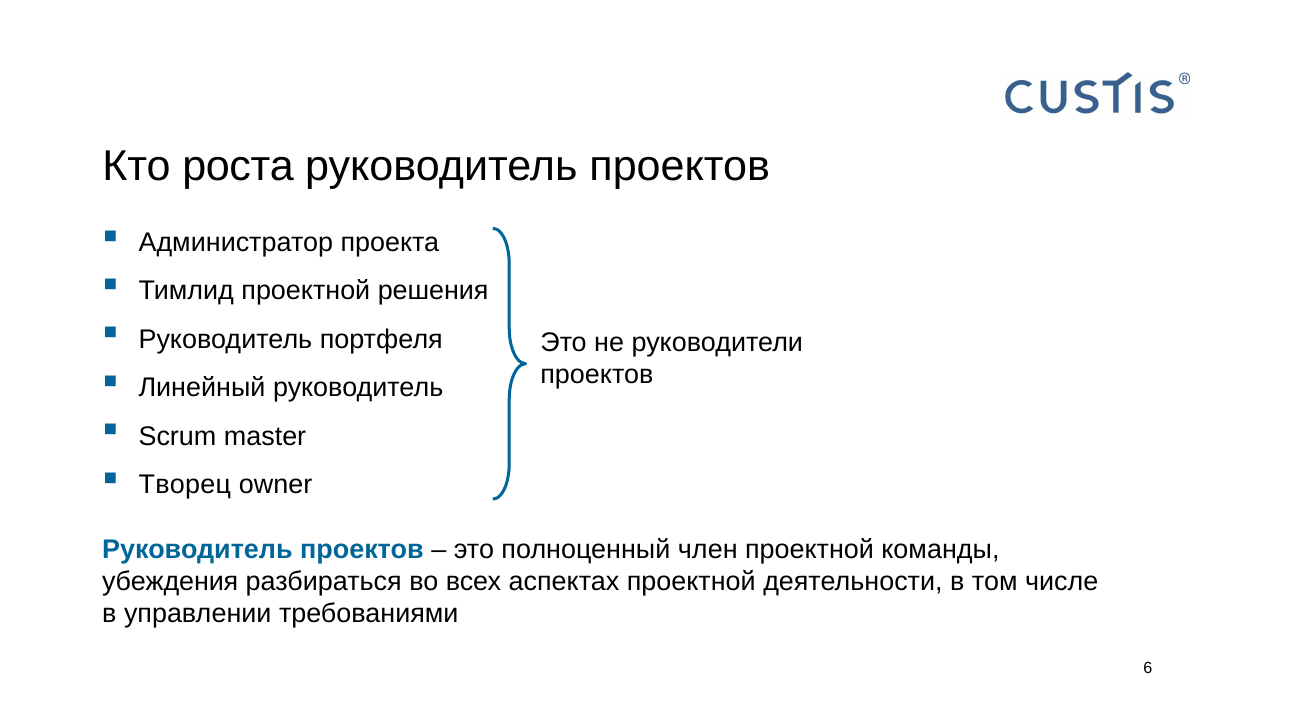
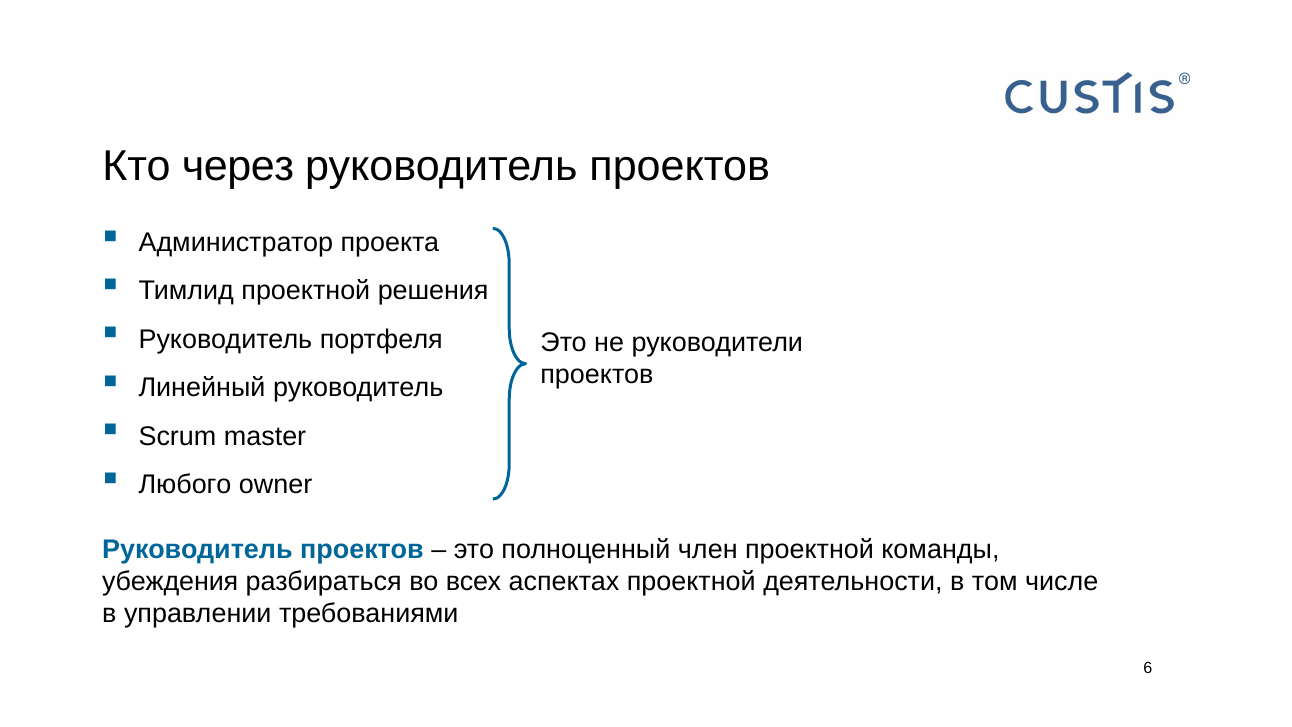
роста: роста -> через (238, 166)
Творец: Творец -> Любого (185, 484)
